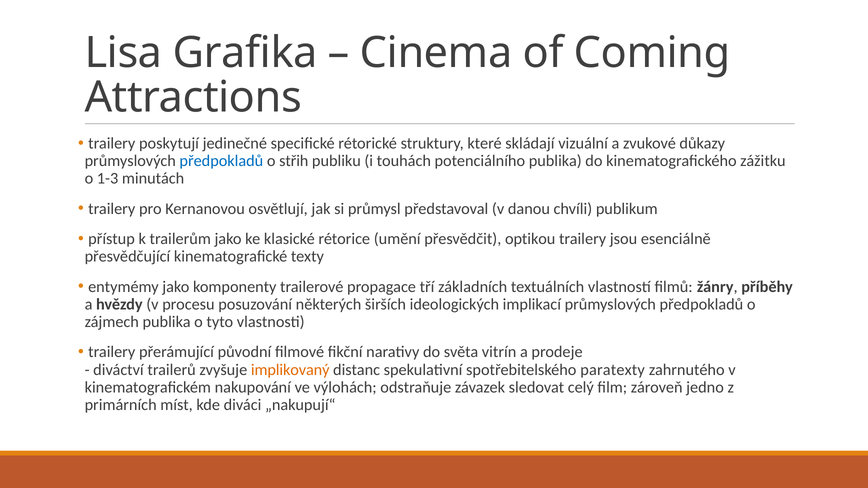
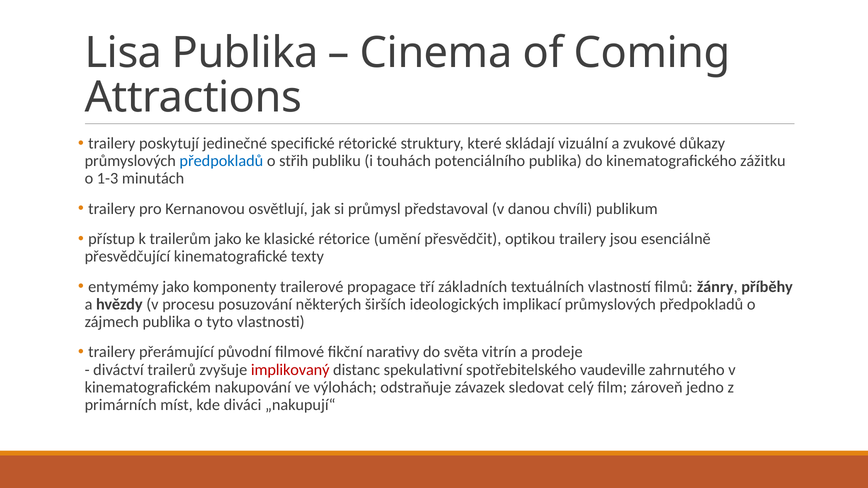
Lisa Grafika: Grafika -> Publika (245, 53)
implikovaný colour: orange -> red (290, 370)
paratexty: paratexty -> vaudeville (613, 370)
